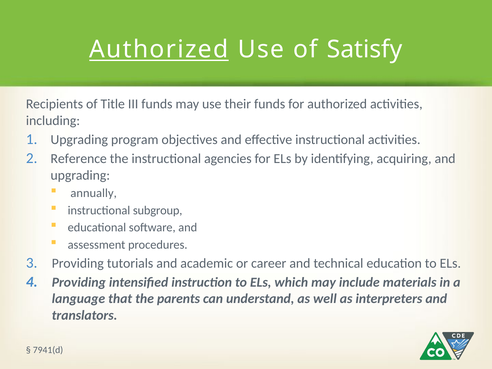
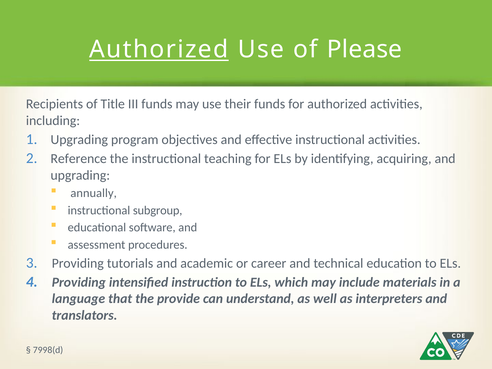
Satisfy: Satisfy -> Please (365, 49)
agencies: agencies -> teaching (228, 159)
parents: parents -> provide (178, 299)
7941(d: 7941(d -> 7998(d (48, 350)
